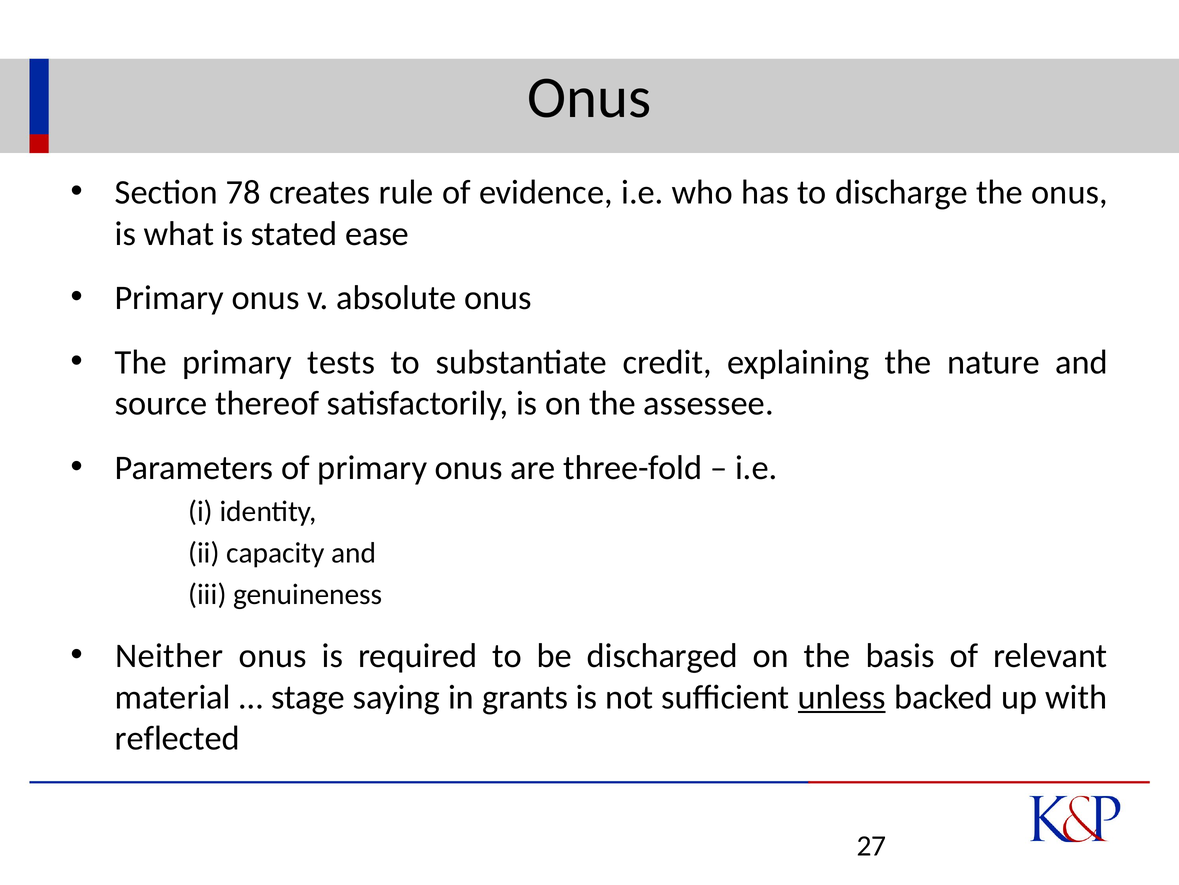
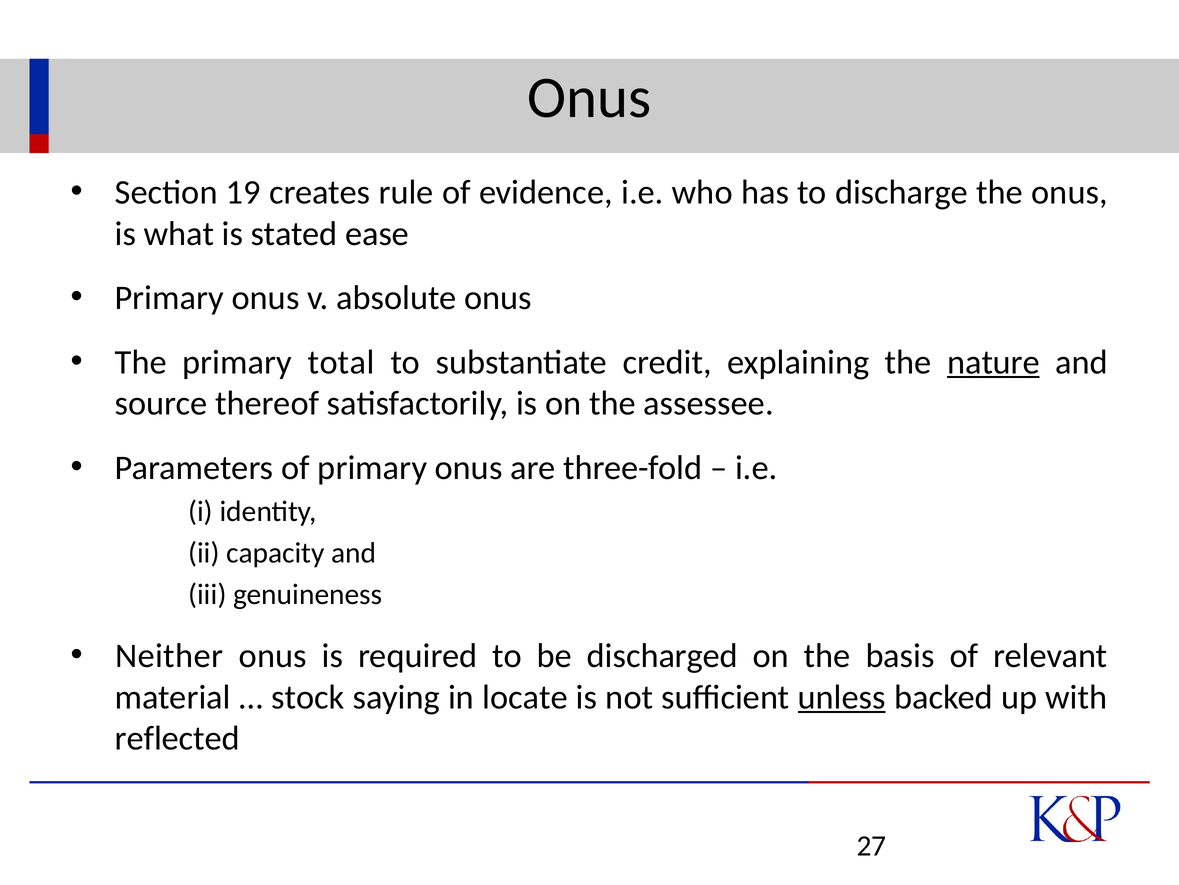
78: 78 -> 19 (243, 192)
tests: tests -> total (341, 362)
nature underline: none -> present (993, 362)
stage: stage -> stock (308, 697)
grants: grants -> locate (525, 697)
